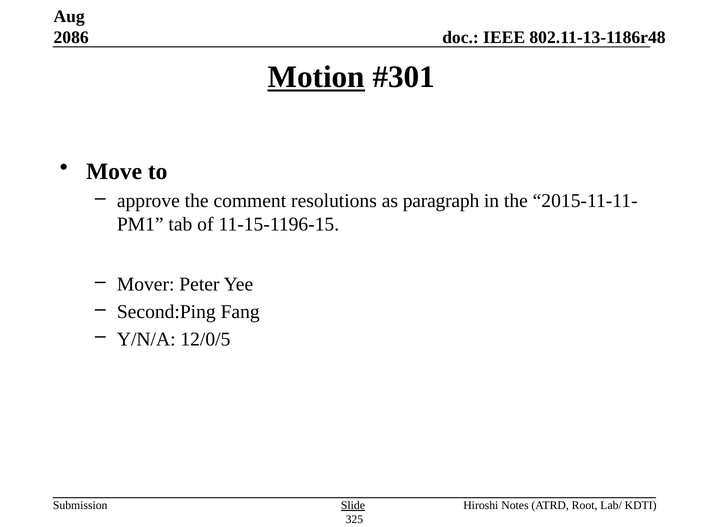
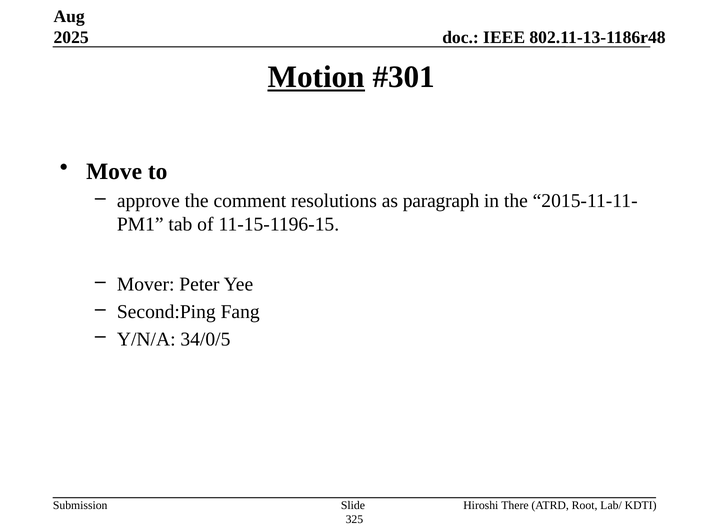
2086: 2086 -> 2025 (71, 38)
12/0/5: 12/0/5 -> 34/0/5 (205, 339)
Slide underline: present -> none (353, 506)
Notes: Notes -> There (515, 506)
